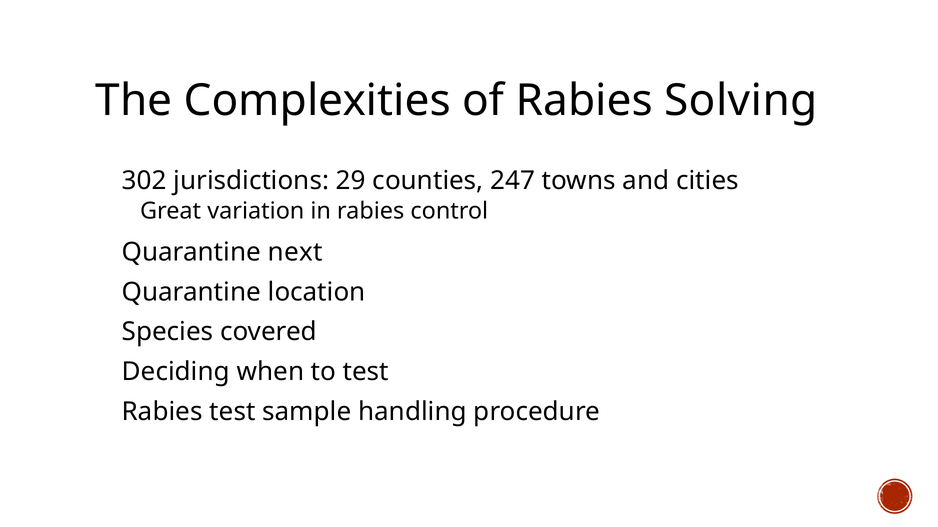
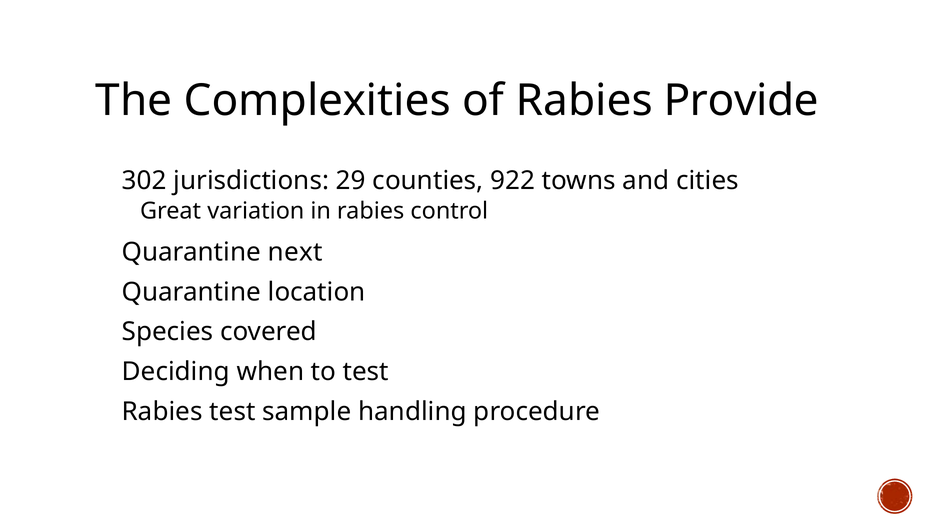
Solving: Solving -> Provide (741, 101)
247: 247 -> 922 (513, 181)
